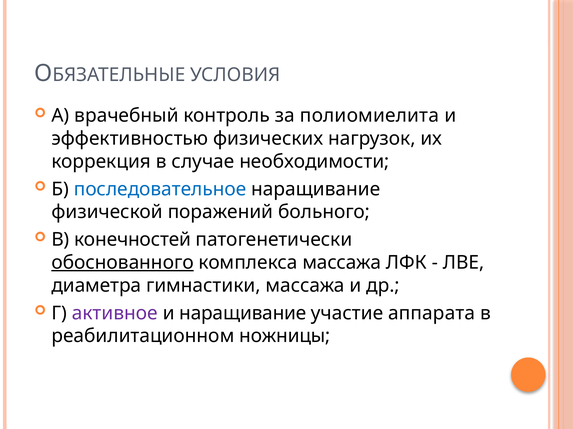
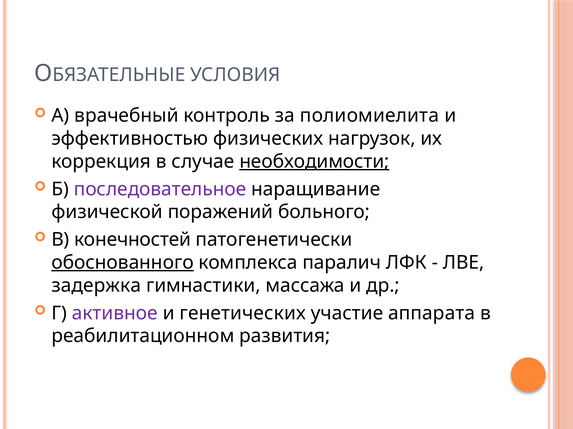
необходимости underline: none -> present (314, 162)
последовательное colour: blue -> purple (160, 189)
комплекса массажа: массажа -> паралич (342, 263)
диаметра: диаметра -> задержка (96, 286)
и наращивание: наращивание -> генетических (243, 314)
ножницы: ножницы -> развития (285, 337)
